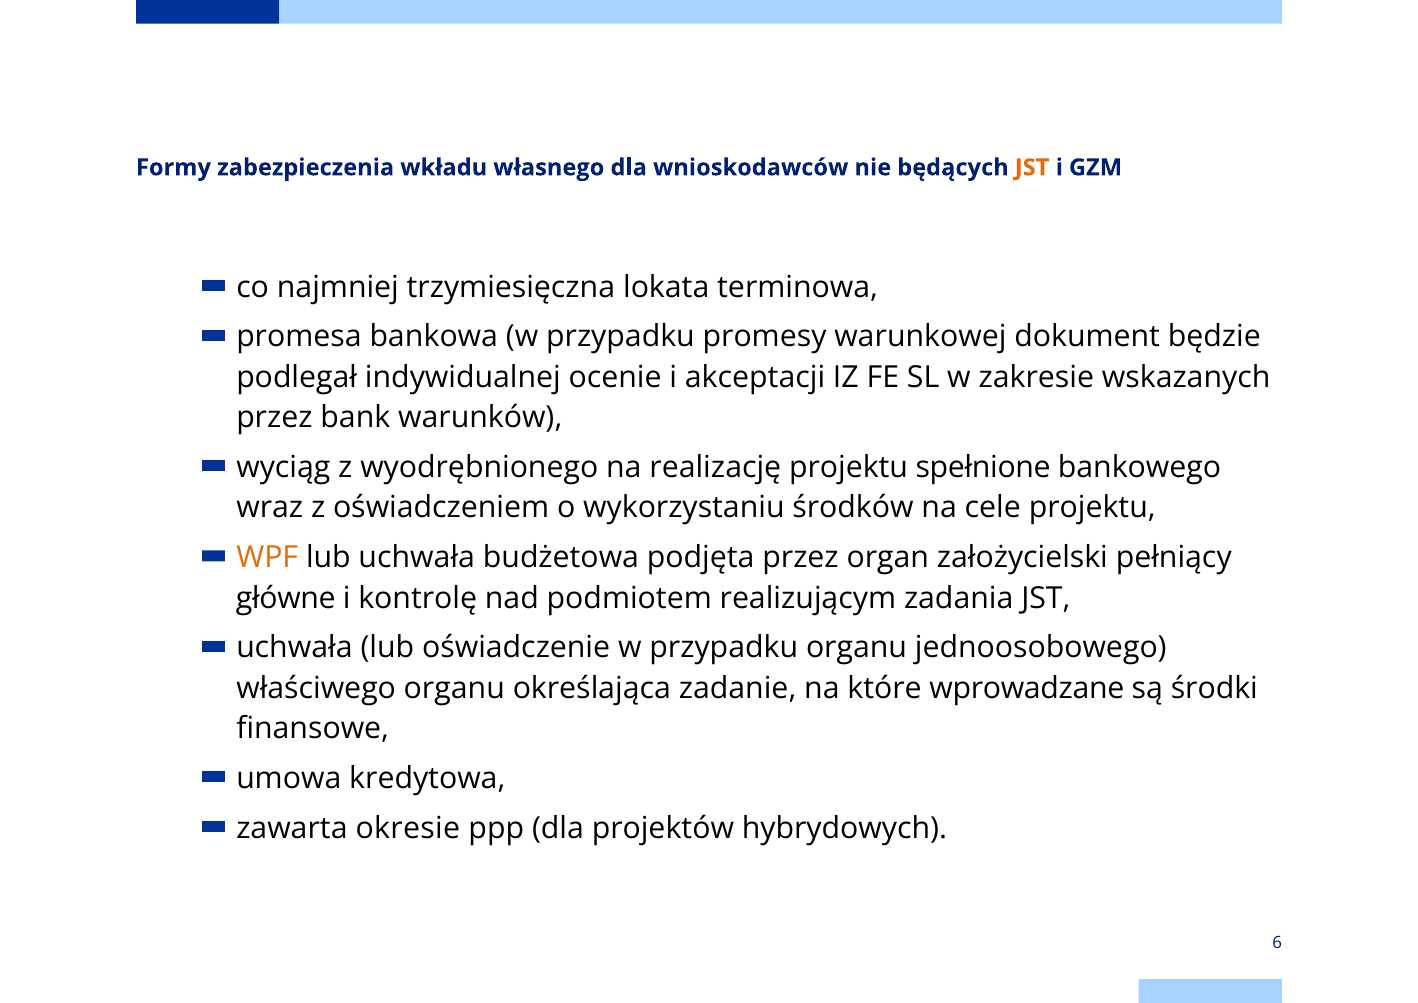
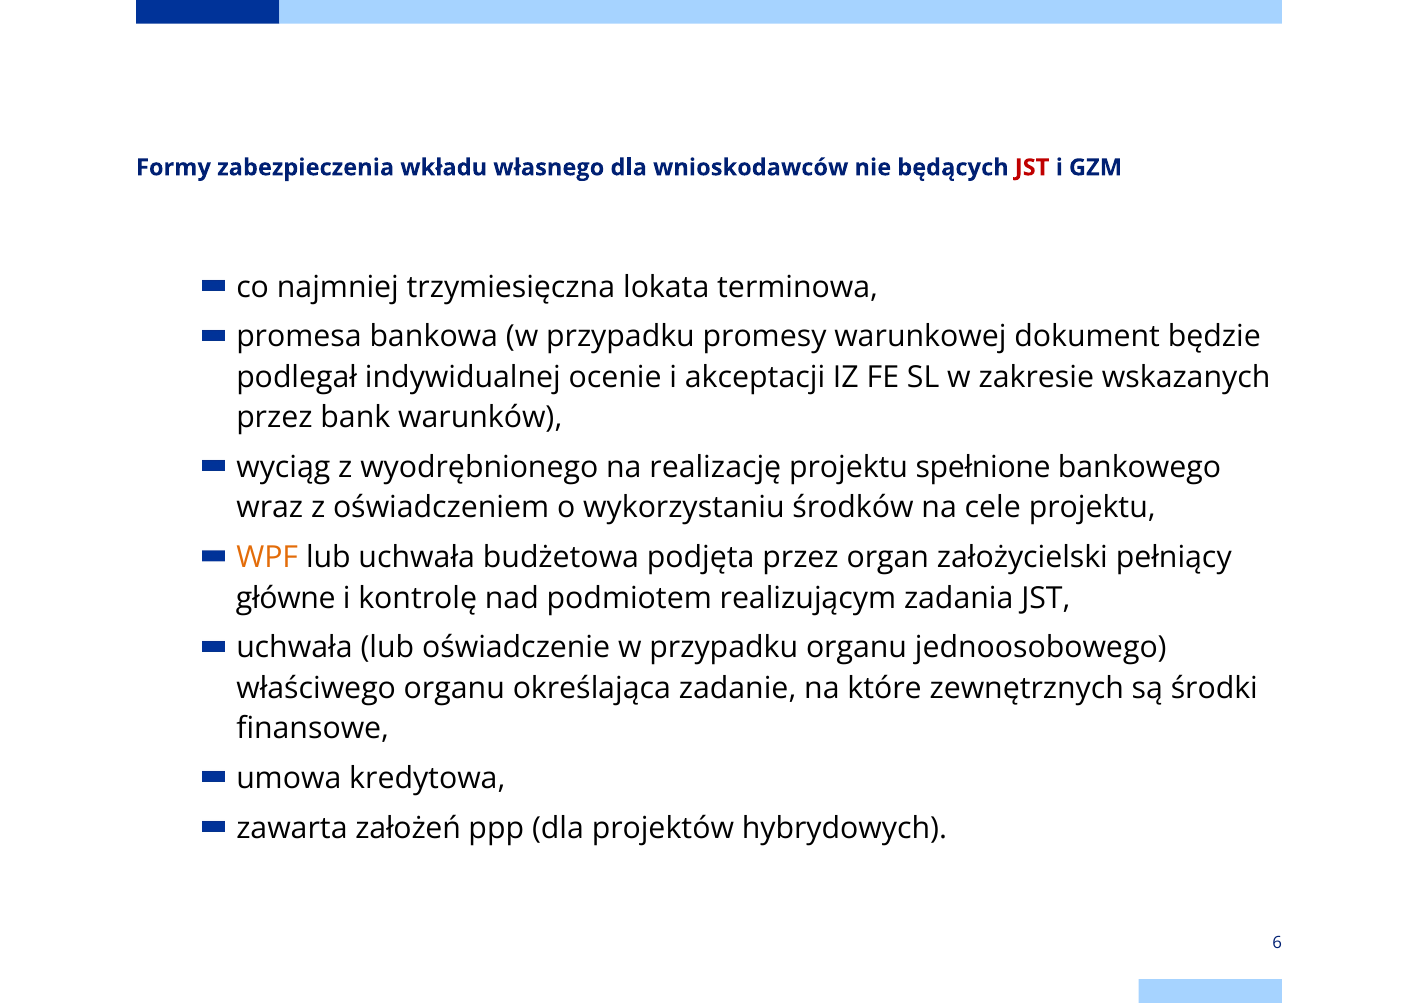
JST colour: orange -> red (1032, 167)
wprowadzane: wprowadzane -> zewnętrznych (1027, 688)
okresie: okresie -> założeń (408, 828)
